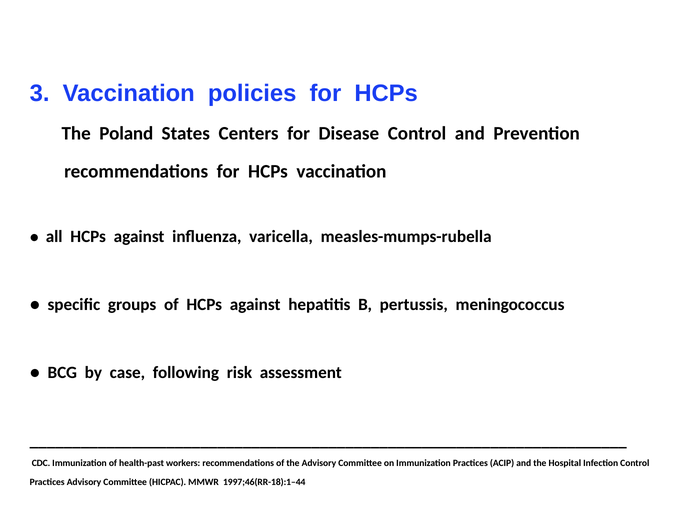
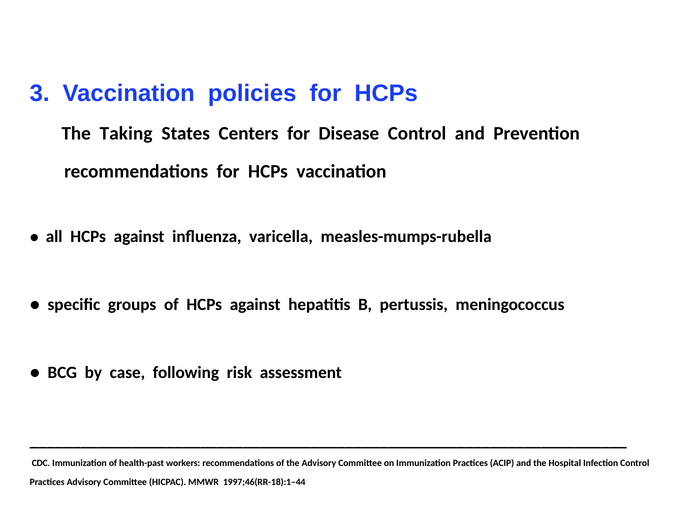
Poland: Poland -> Taking (126, 134)
